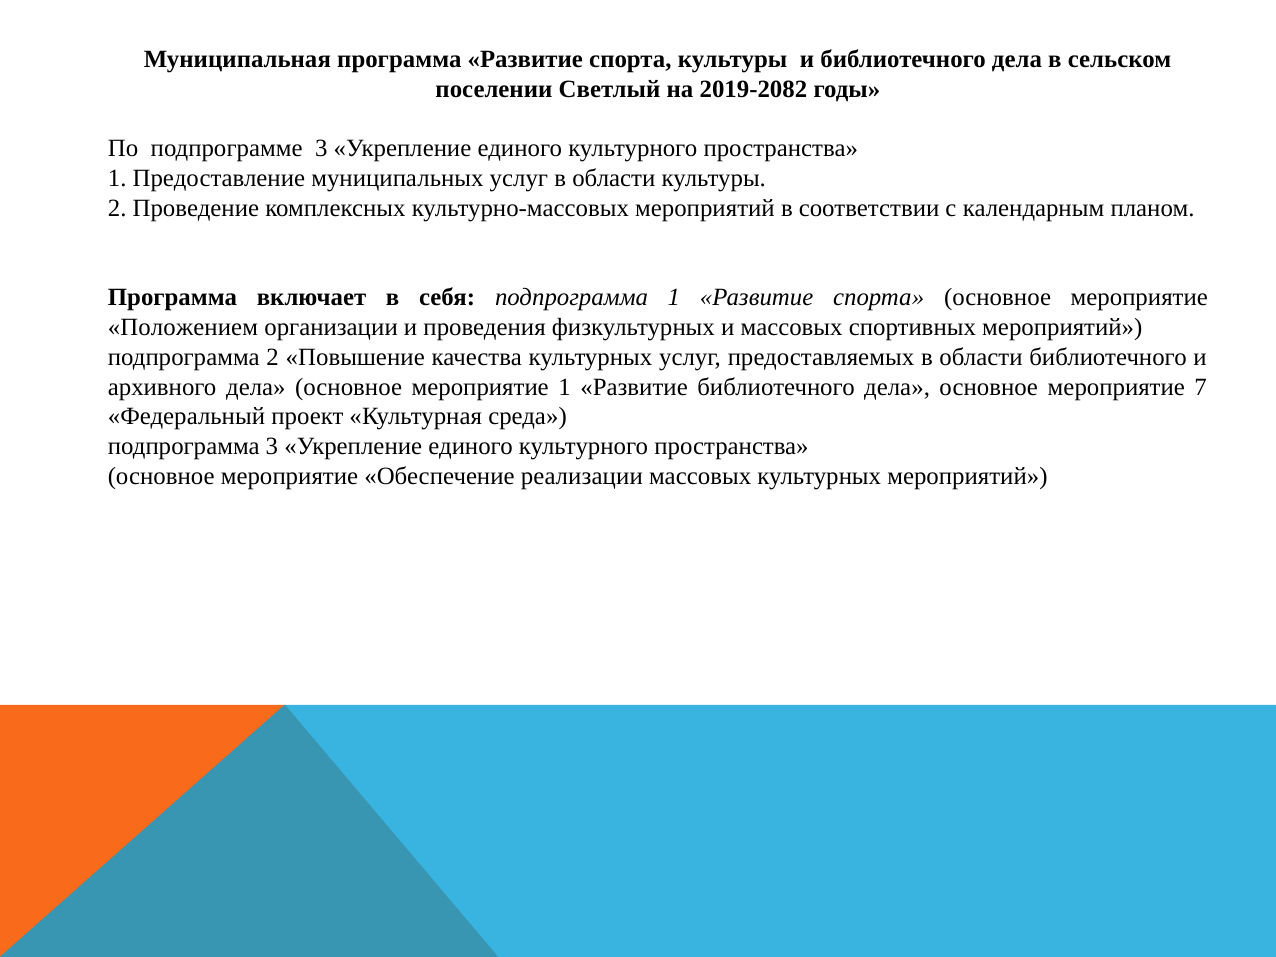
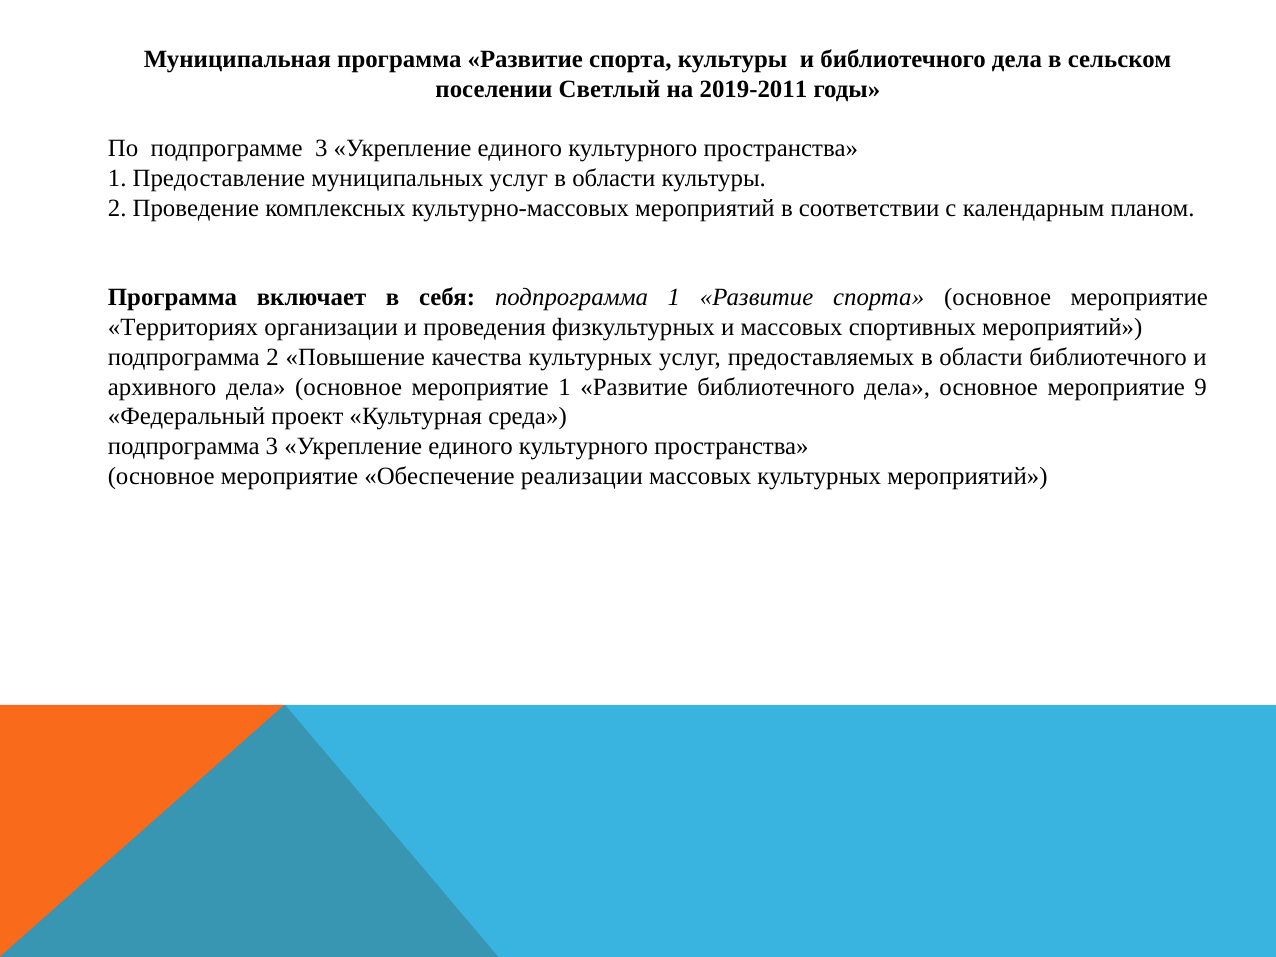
2019-2082: 2019-2082 -> 2019-2011 (753, 89)
Положением: Положением -> Территориях (183, 327)
7: 7 -> 9 (1201, 387)
